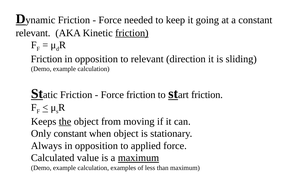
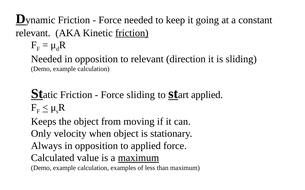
Friction: Friction -> Needed (46, 59)
Force friction: friction -> sliding (141, 95)
friction: friction -> applied (207, 95)
the underline: present -> none (65, 122)
Only constant: constant -> velocity (70, 134)
